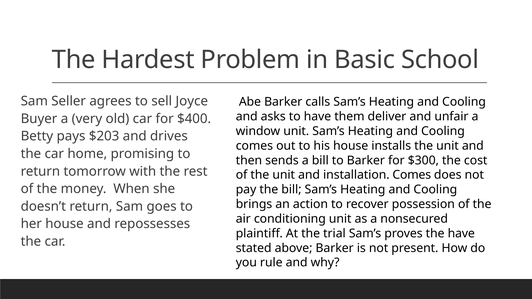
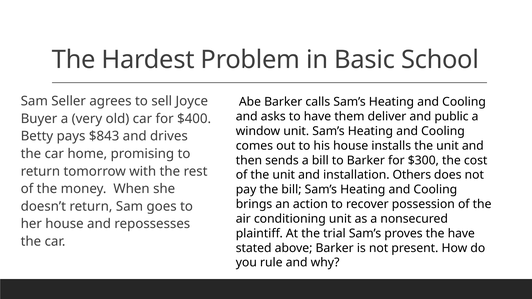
unfair: unfair -> public (451, 117)
$203: $203 -> $843 (104, 136)
installation Comes: Comes -> Others (412, 175)
